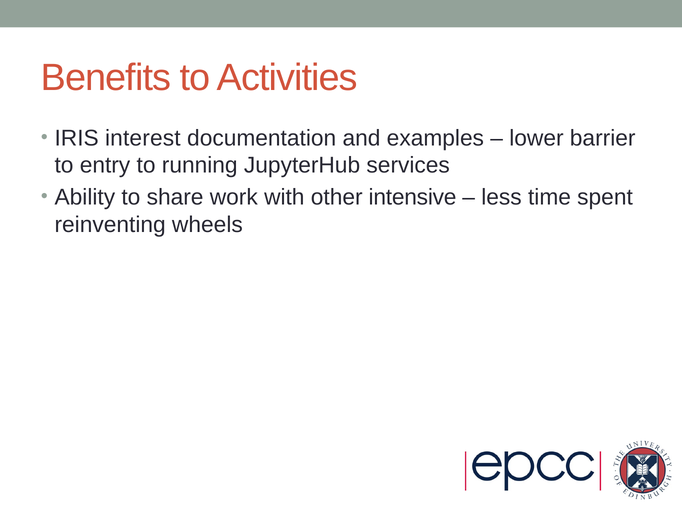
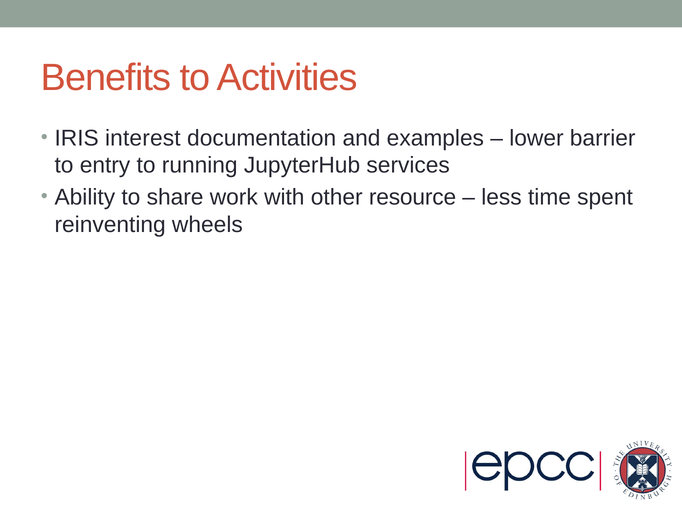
intensive: intensive -> resource (413, 197)
